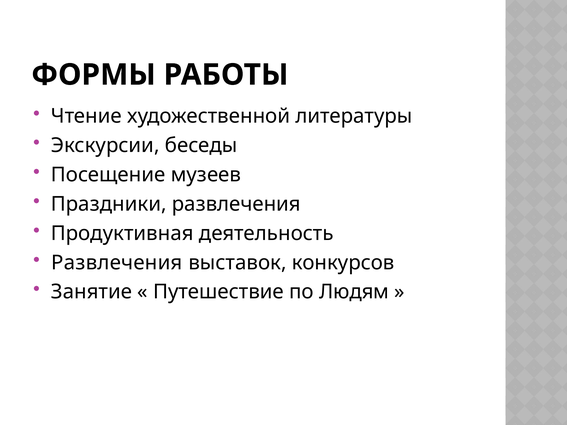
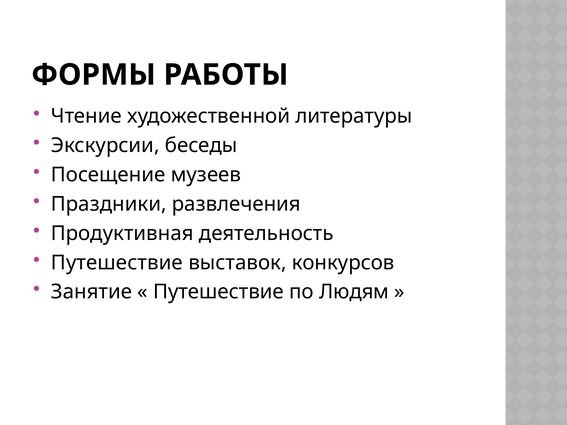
Развлечения: Развлечения -> Путешествие (117, 263)
